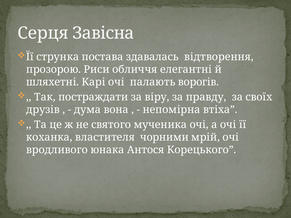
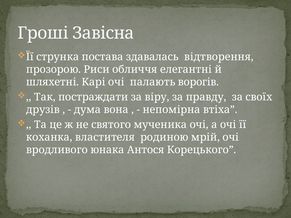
Серця: Серця -> Гроші (43, 33)
чорними: чорними -> родиною (164, 137)
